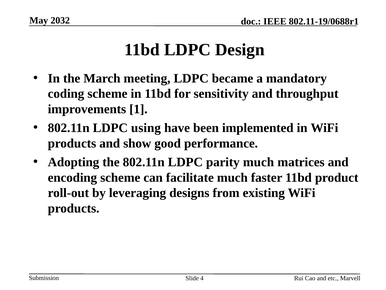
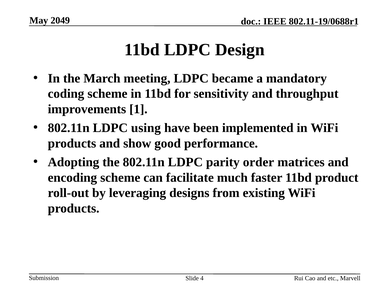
2032: 2032 -> 2049 (60, 20)
parity much: much -> order (259, 162)
